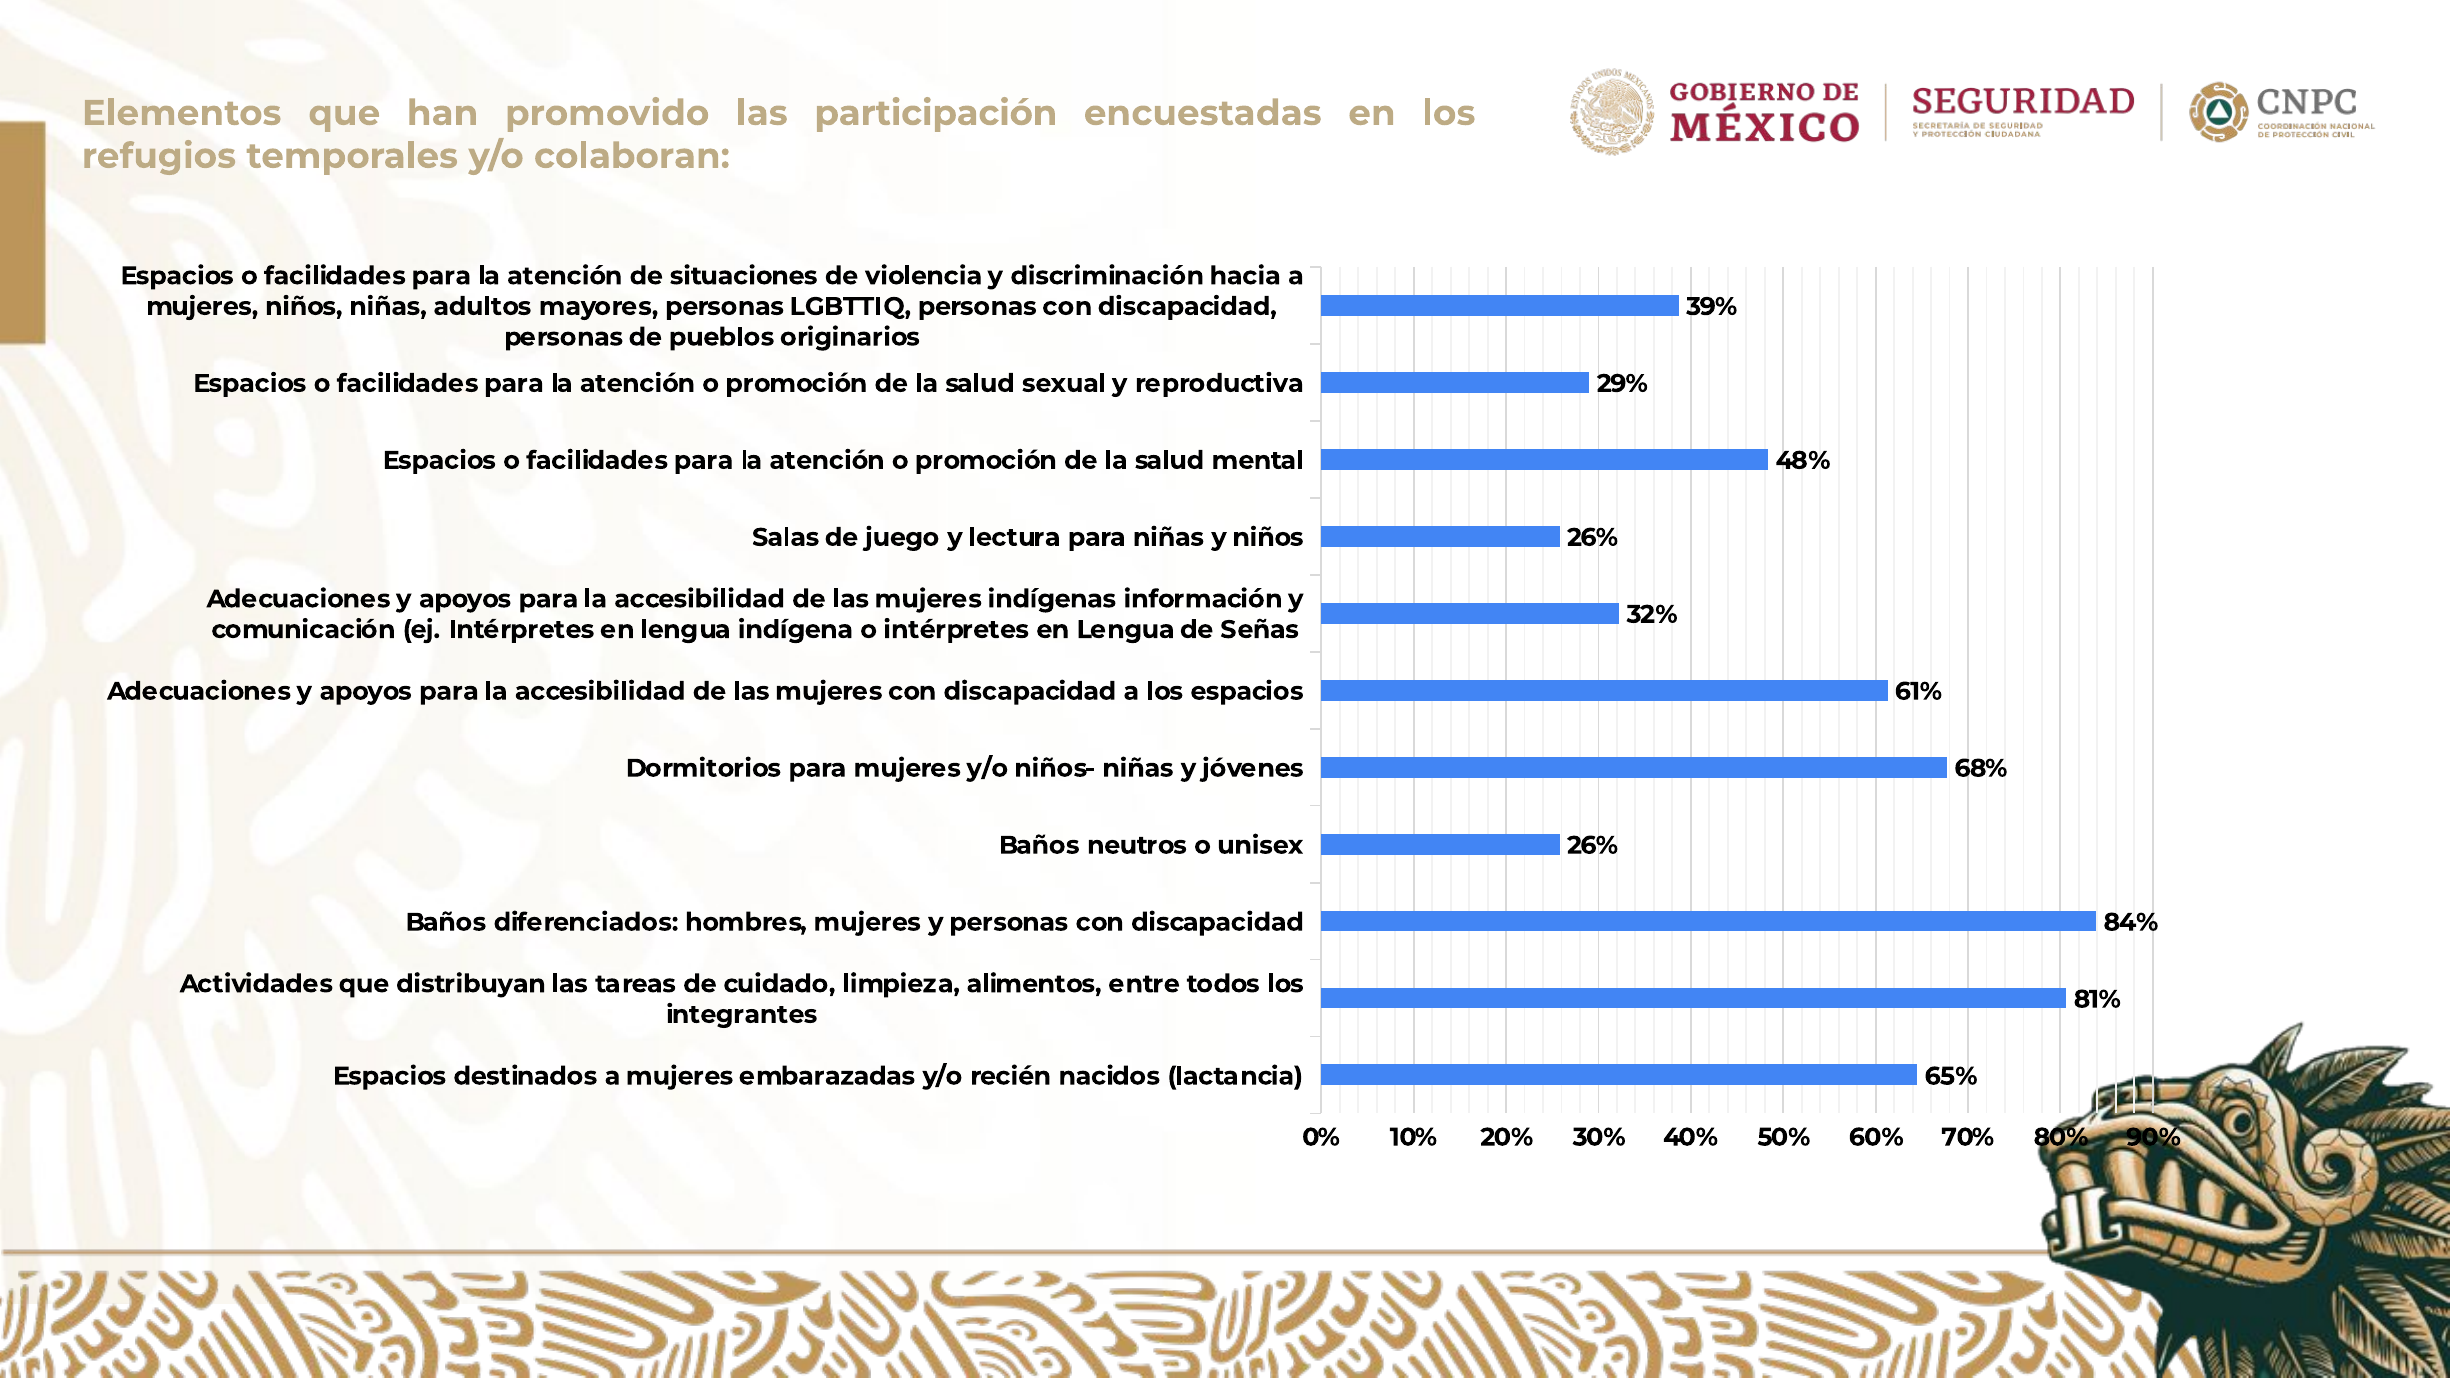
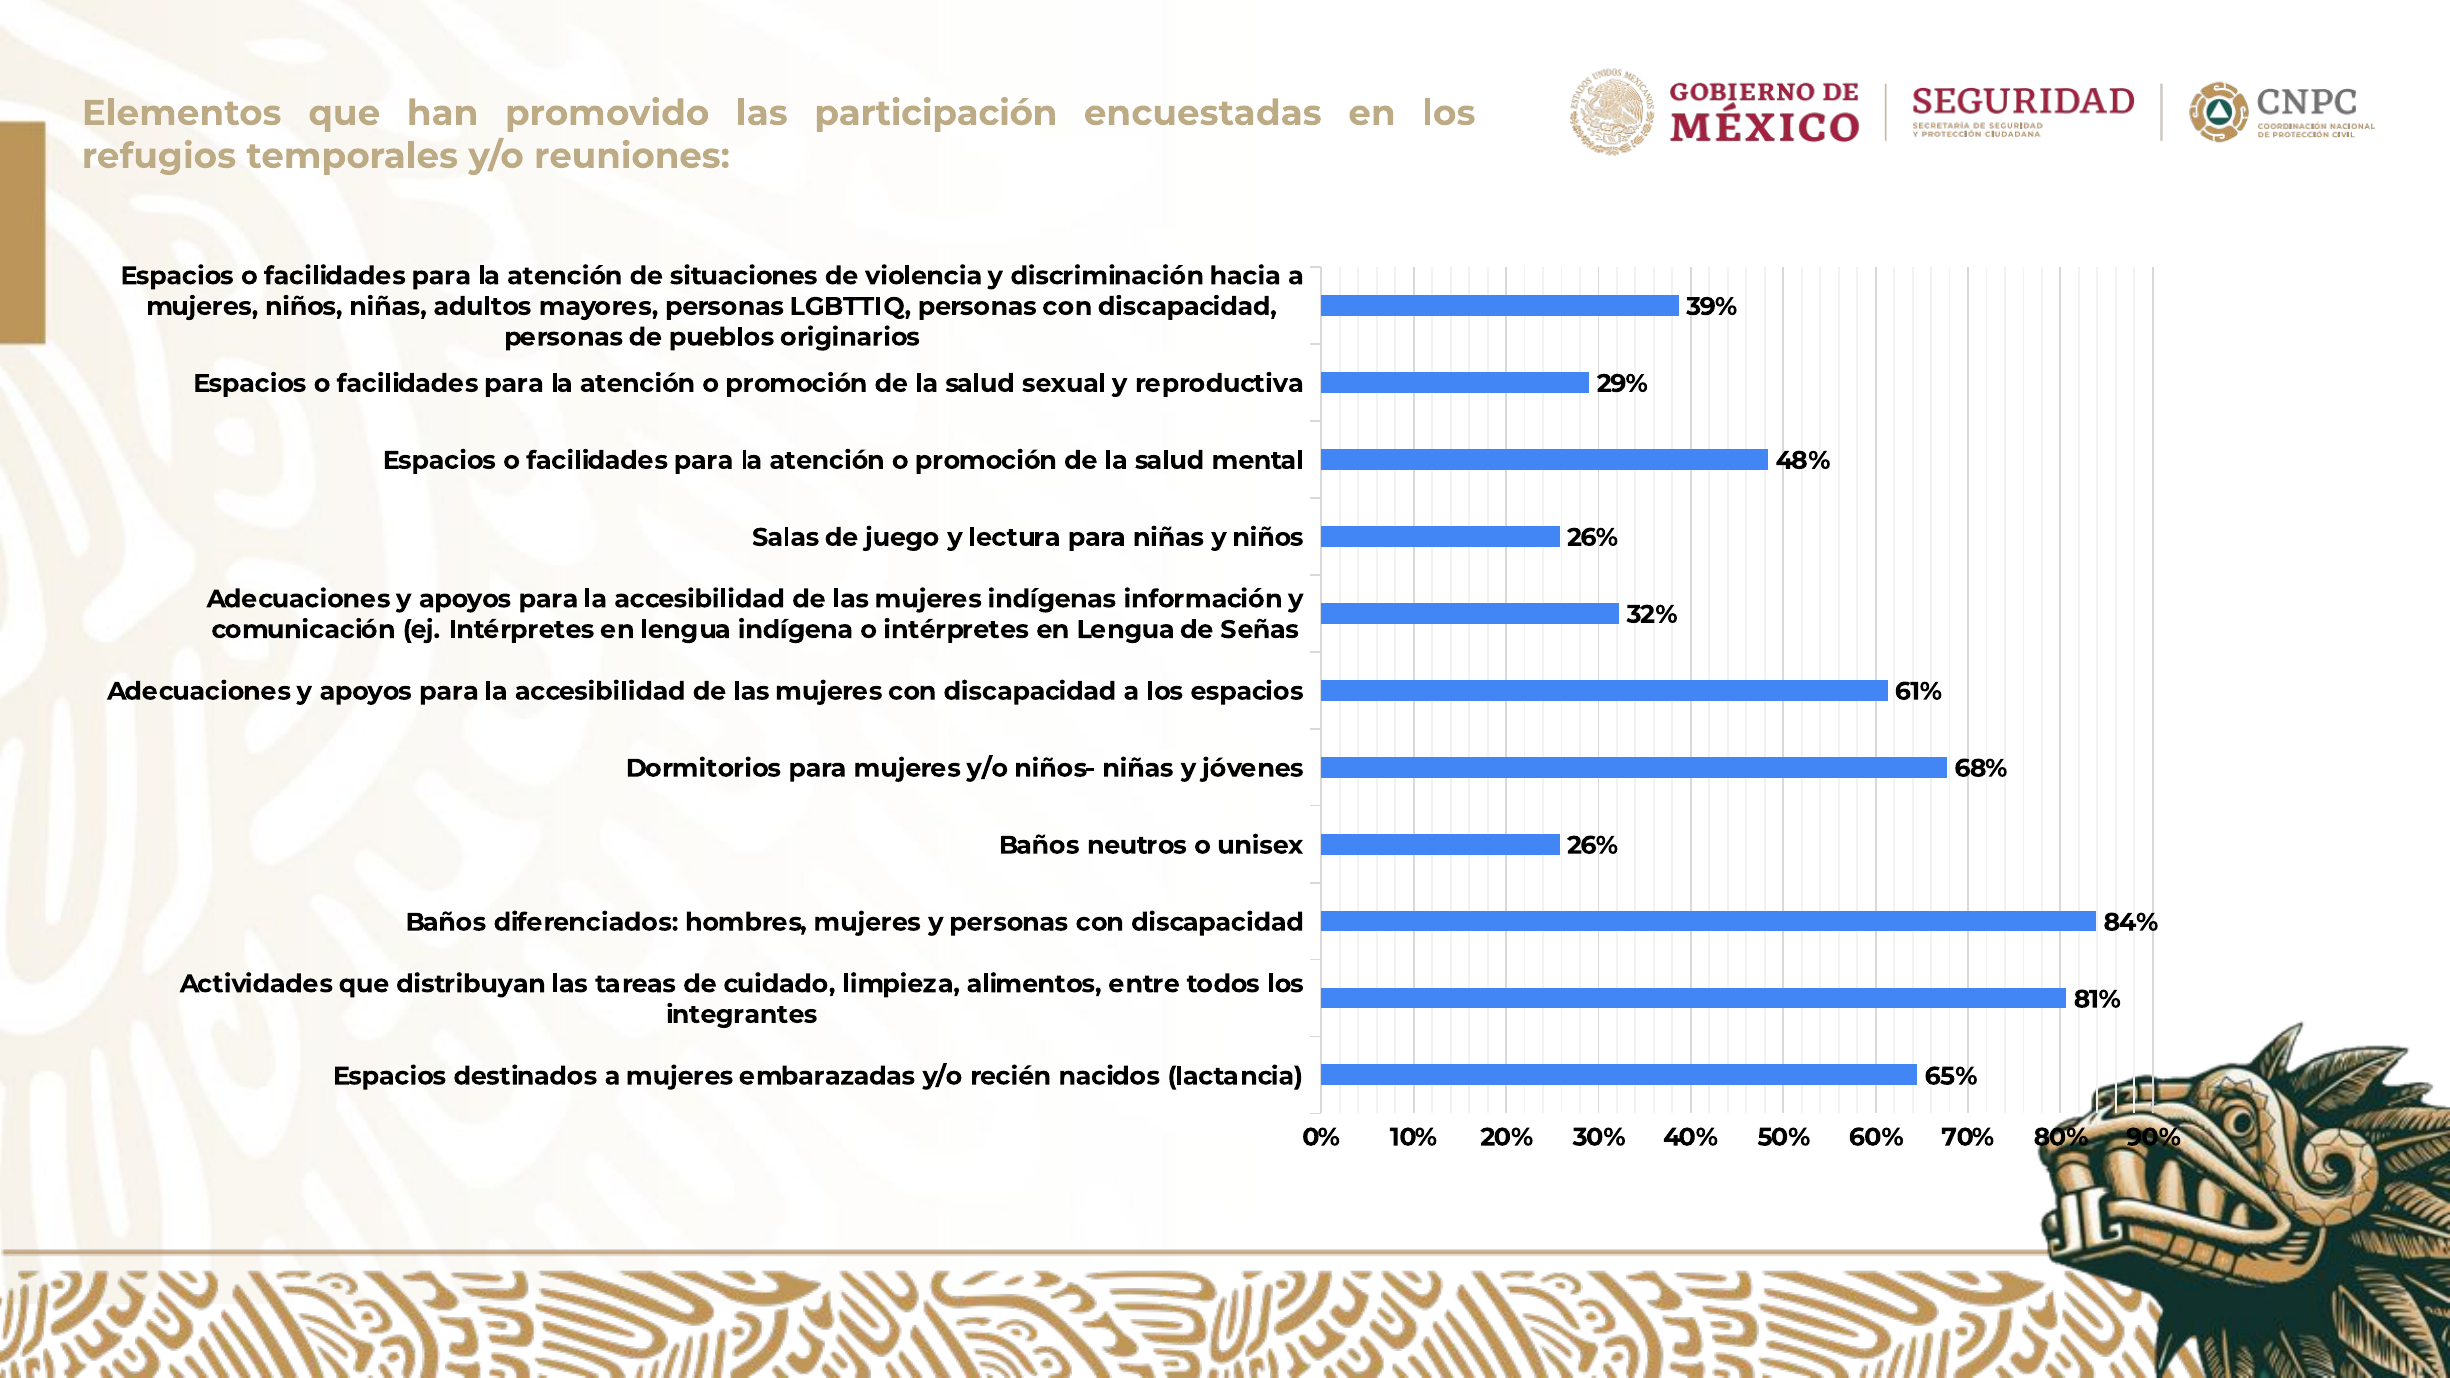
colaboran: colaboran -> reuniones (632, 156)
